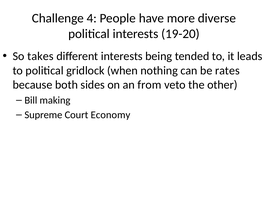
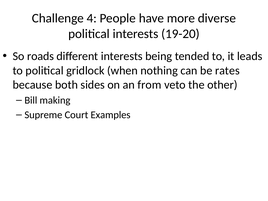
takes: takes -> roads (41, 56)
Economy: Economy -> Examples (111, 115)
